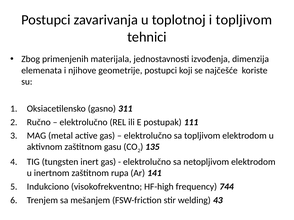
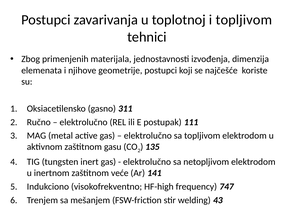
rupa: rupa -> veće (120, 173)
744: 744 -> 747 (227, 187)
